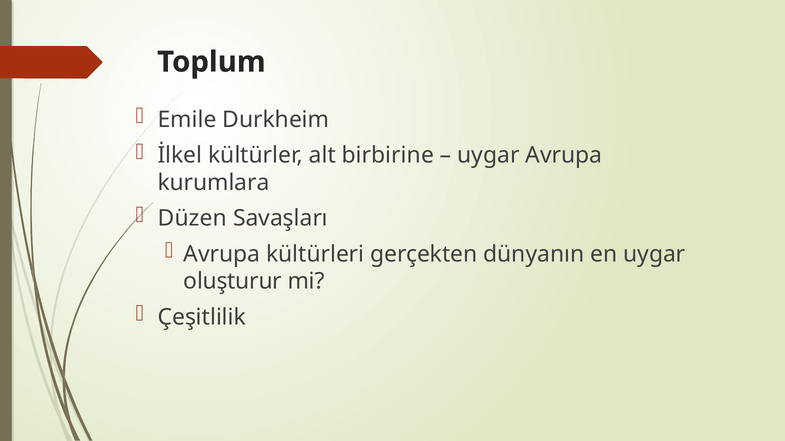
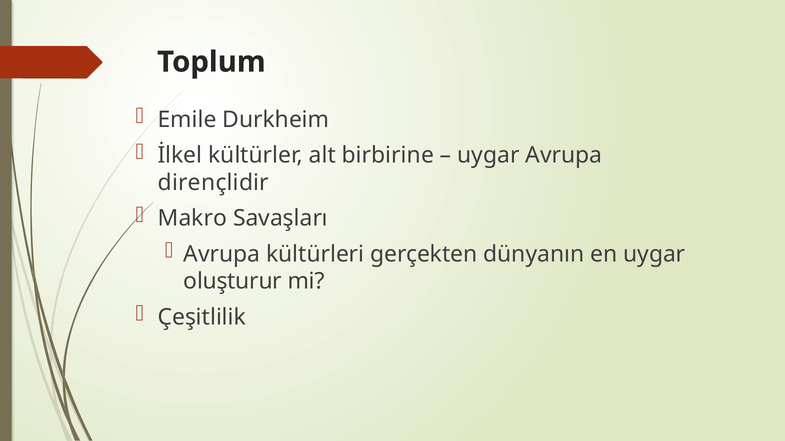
kurumlara: kurumlara -> dirençlidir (213, 183)
Düzen: Düzen -> Makro (192, 219)
